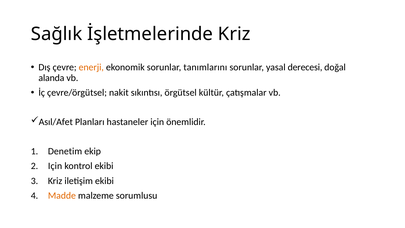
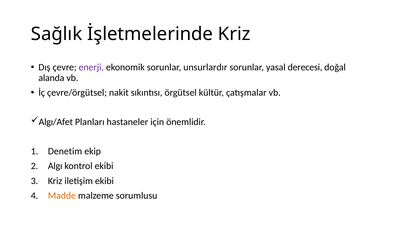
enerji colour: orange -> purple (91, 67)
tanımlarını: tanımlarını -> unsurlardır (205, 67)
Asıl/Afet: Asıl/Afet -> Algı/Afet (56, 122)
Için: Için -> Algı (55, 166)
